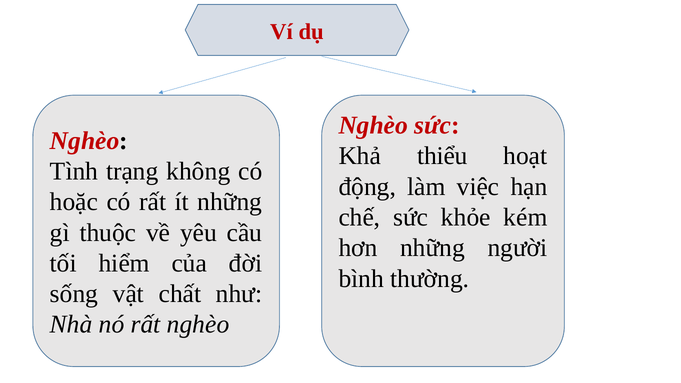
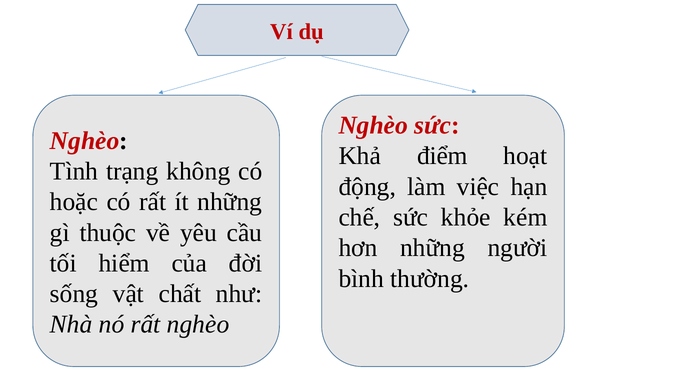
thiểu: thiểu -> điểm (442, 156)
